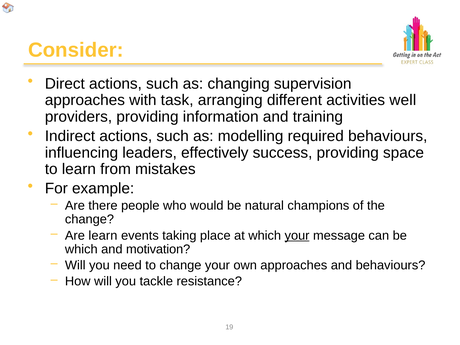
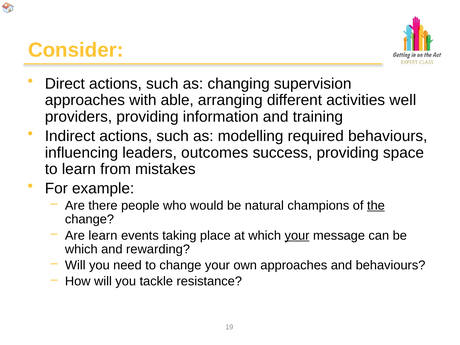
task: task -> able (177, 100)
effectively: effectively -> outcomes (215, 153)
the underline: none -> present (376, 206)
motivation: motivation -> rewarding (158, 249)
